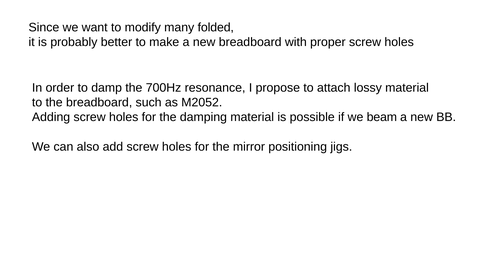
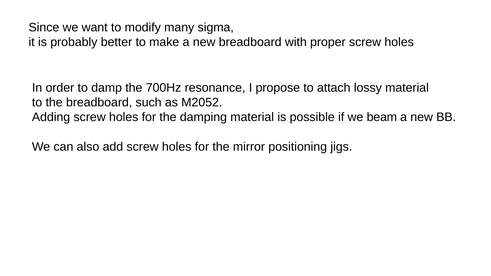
folded: folded -> sigma (216, 27)
